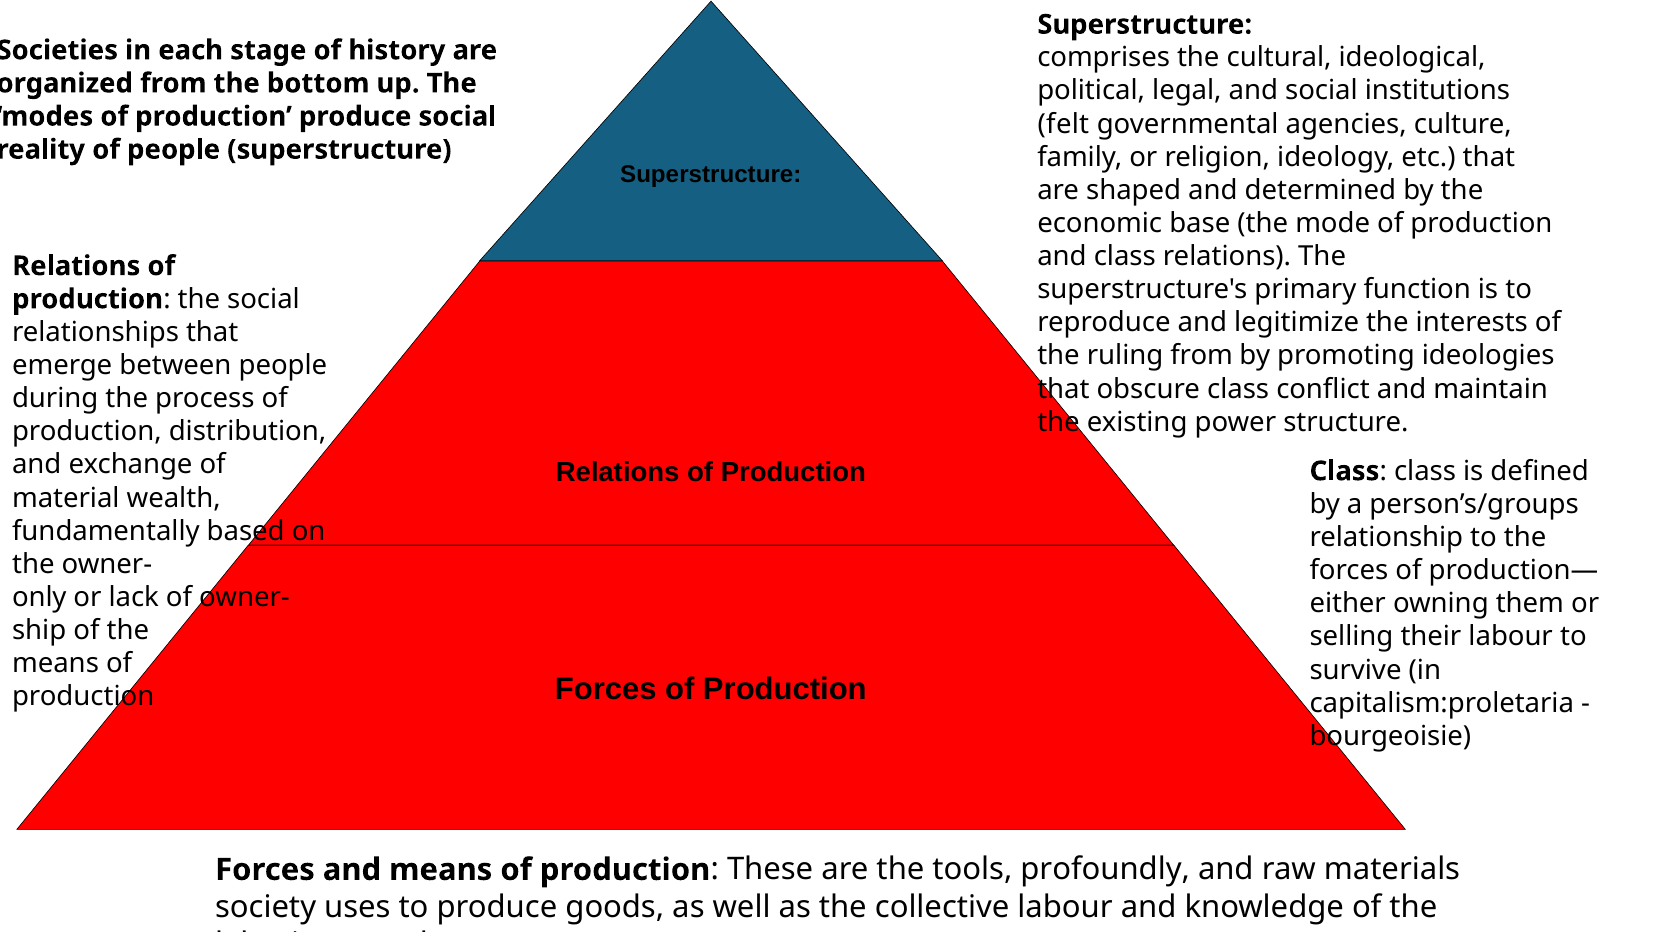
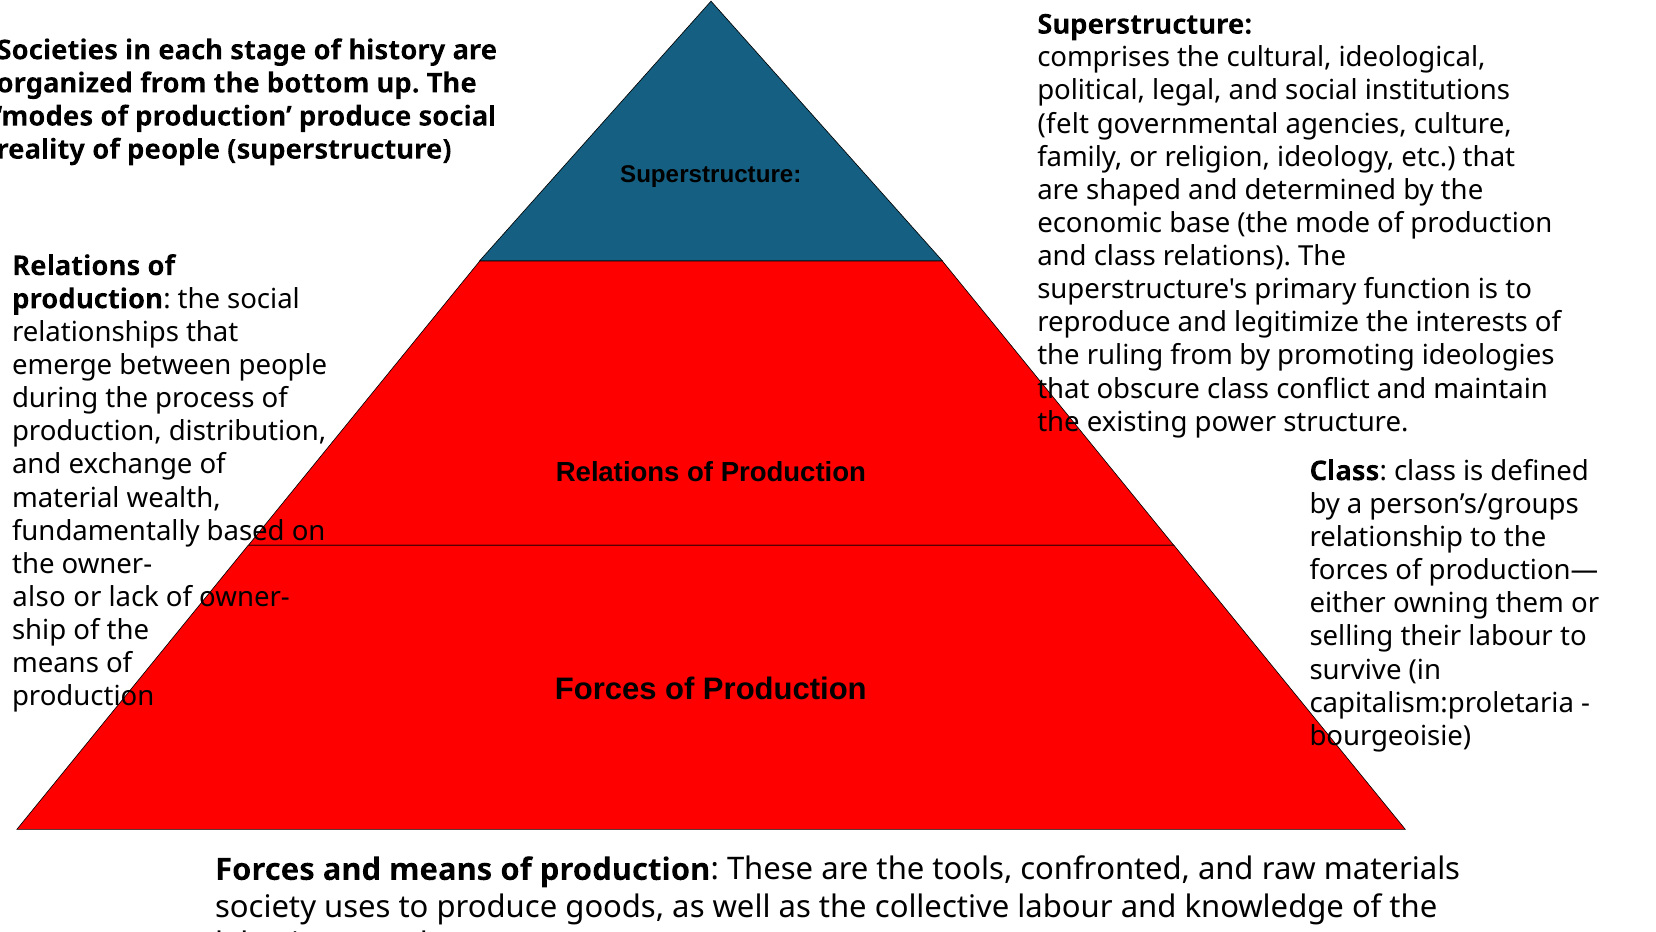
only: only -> also (39, 597)
profoundly: profoundly -> confronted (1105, 869)
